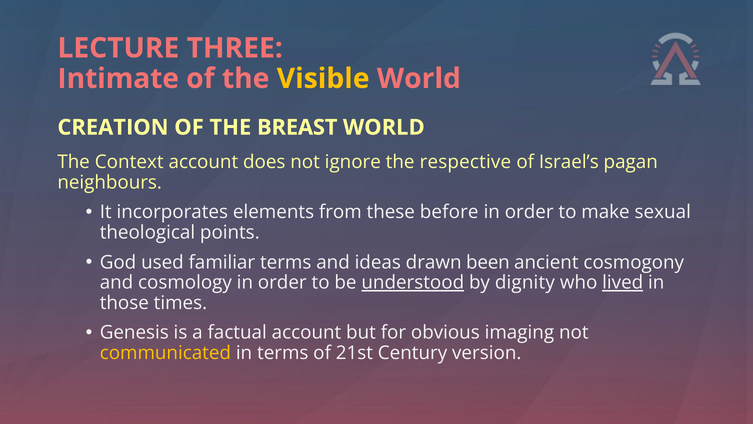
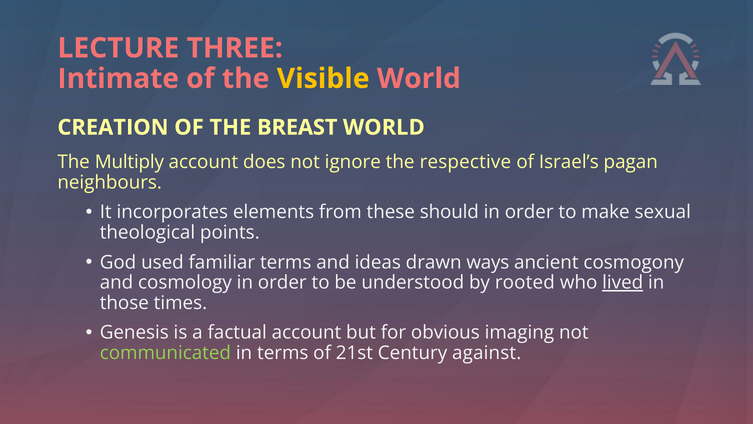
Context: Context -> Multiply (129, 162)
before: before -> should (449, 212)
been: been -> ways (488, 262)
understood underline: present -> none (413, 282)
dignity: dignity -> rooted (525, 282)
communicated colour: yellow -> light green (165, 353)
version: version -> against (487, 353)
